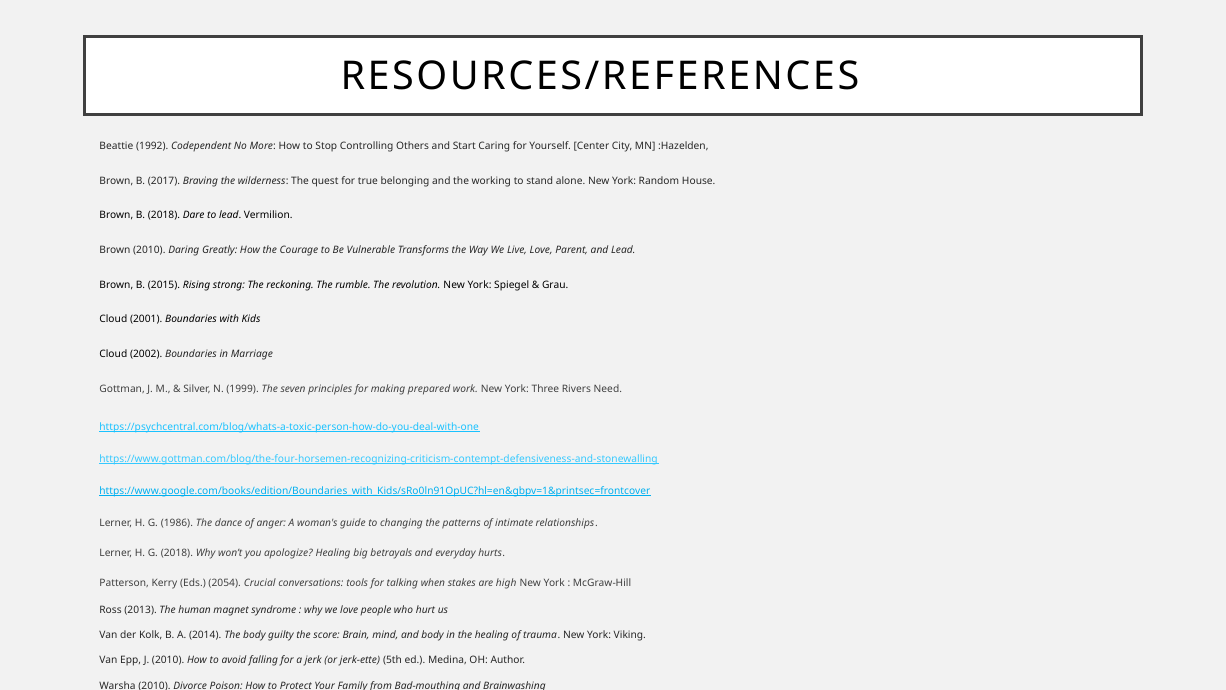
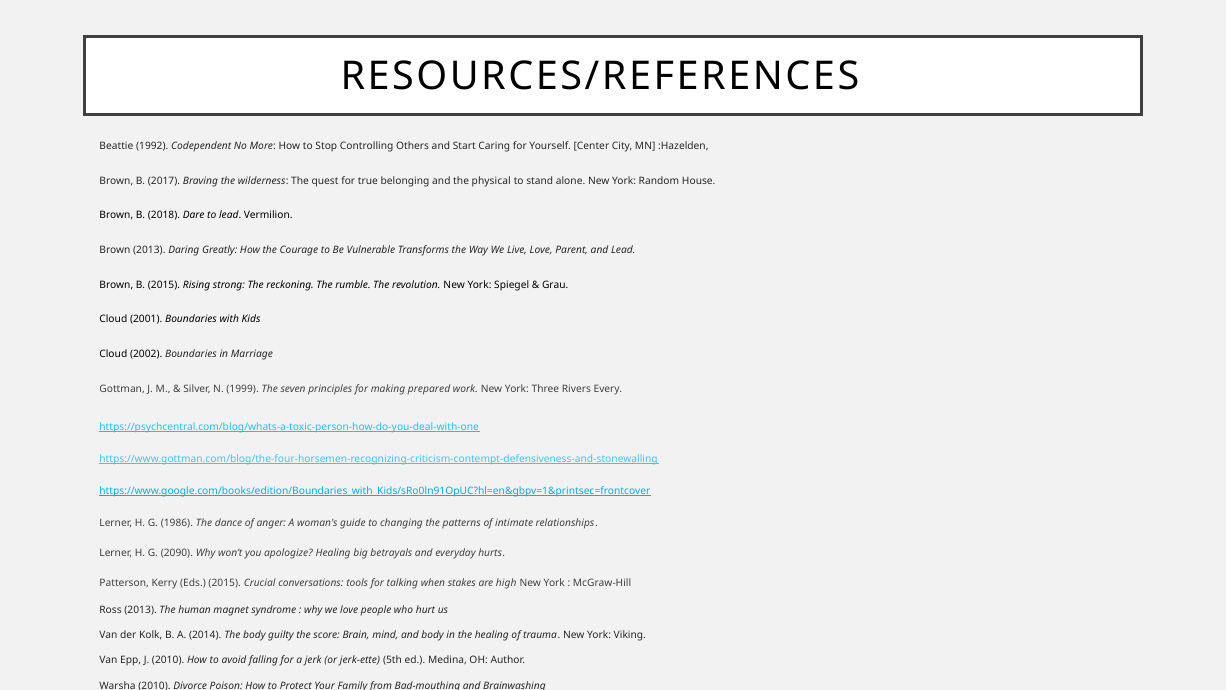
working: working -> physical (491, 181)
Brown 2010: 2010 -> 2013 (149, 250)
Need: Need -> Every (608, 389)
G 2018: 2018 -> 2090 (177, 553)
Eds 2054: 2054 -> 2015 (225, 583)
